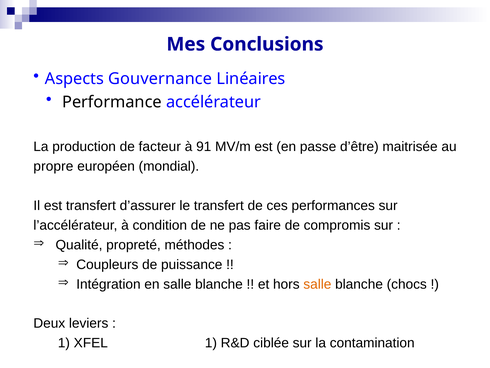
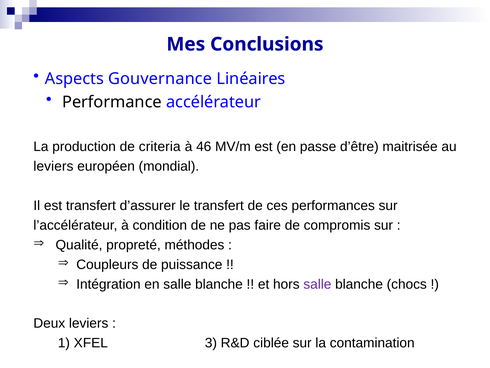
facteur: facteur -> criteria (160, 147)
91: 91 -> 46 (204, 147)
propre: propre -> leviers (53, 166)
salle colour: orange -> purple (317, 284)
XFEL 1: 1 -> 3 (211, 343)
